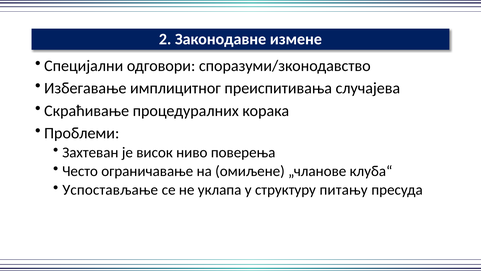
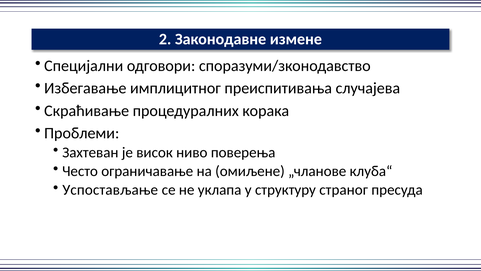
питању: питању -> страног (344, 190)
